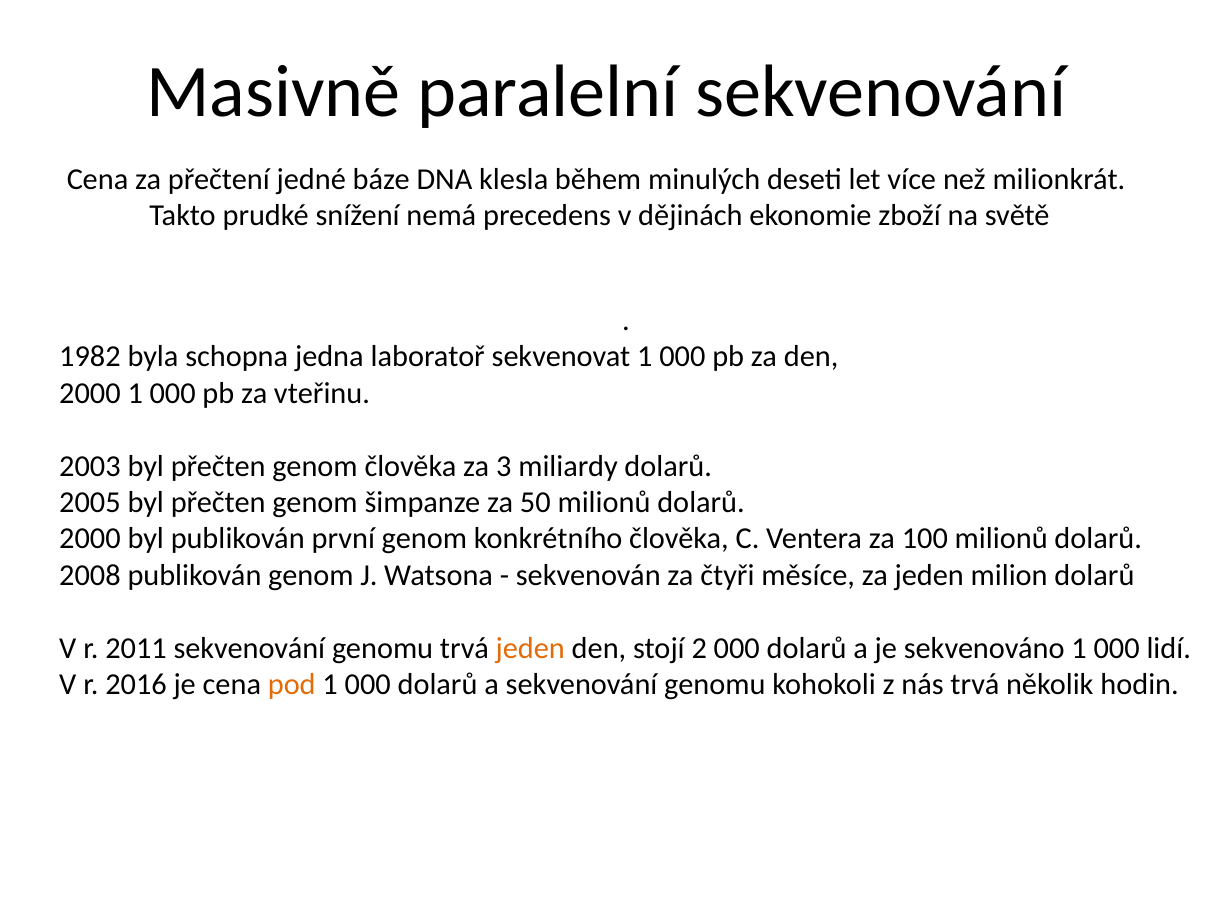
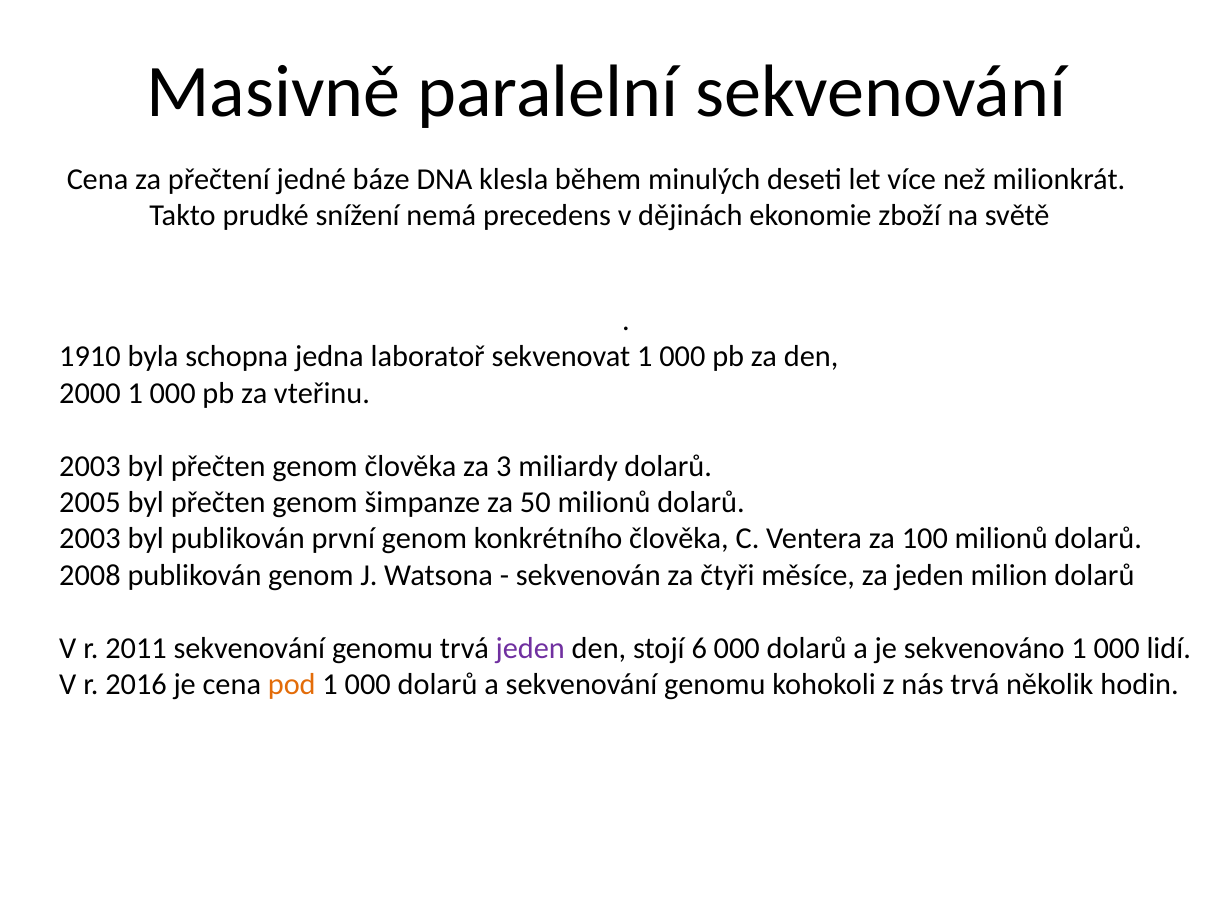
1982: 1982 -> 1910 (90, 356)
2000: 2000 -> 2003 (90, 539)
jeden colour: orange -> purple (530, 648)
2: 2 -> 6 (699, 648)
